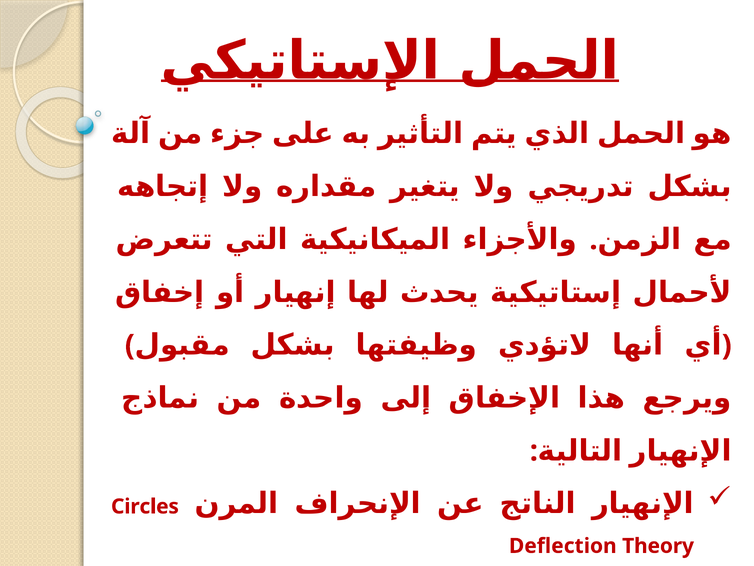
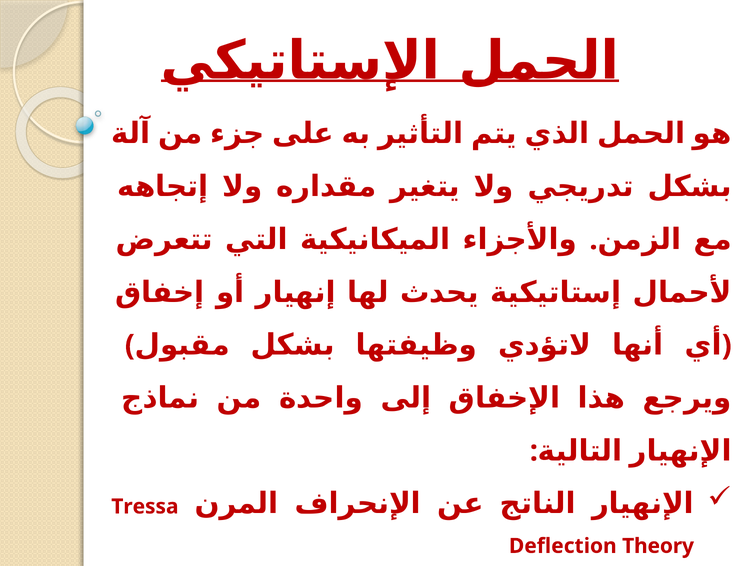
Circles: Circles -> Tressa (145, 506)
